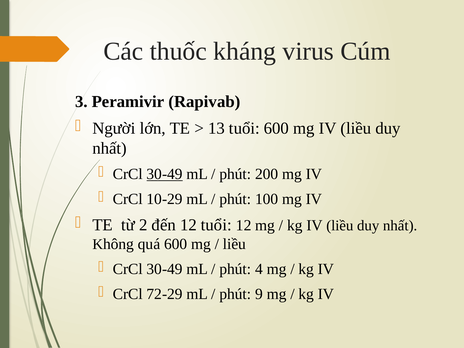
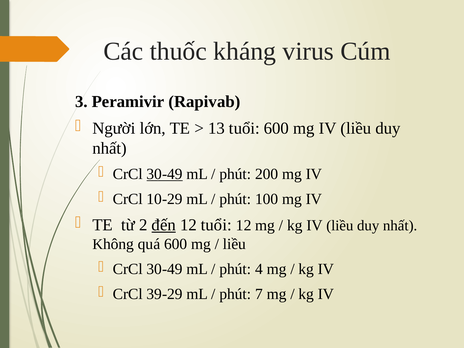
đến underline: none -> present (164, 225)
72-29: 72-29 -> 39-29 (165, 294)
9: 9 -> 7 (259, 294)
